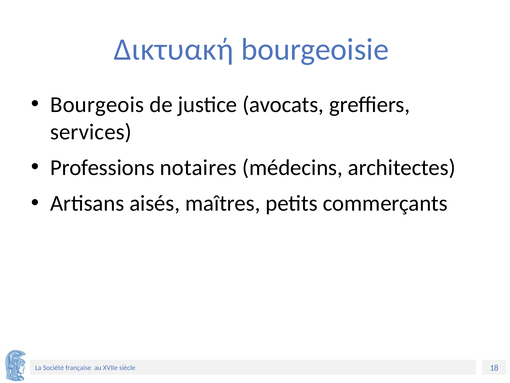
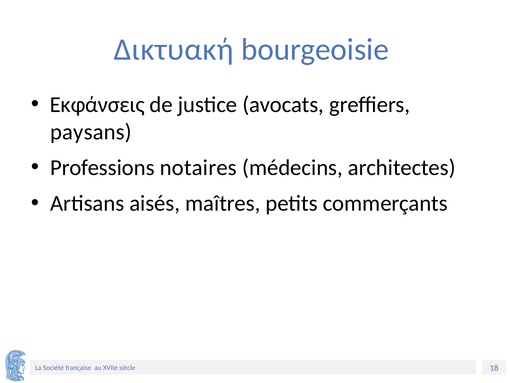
Bourgeois: Bourgeois -> Εκφάνσεις (97, 105)
services: services -> paysans (91, 132)
